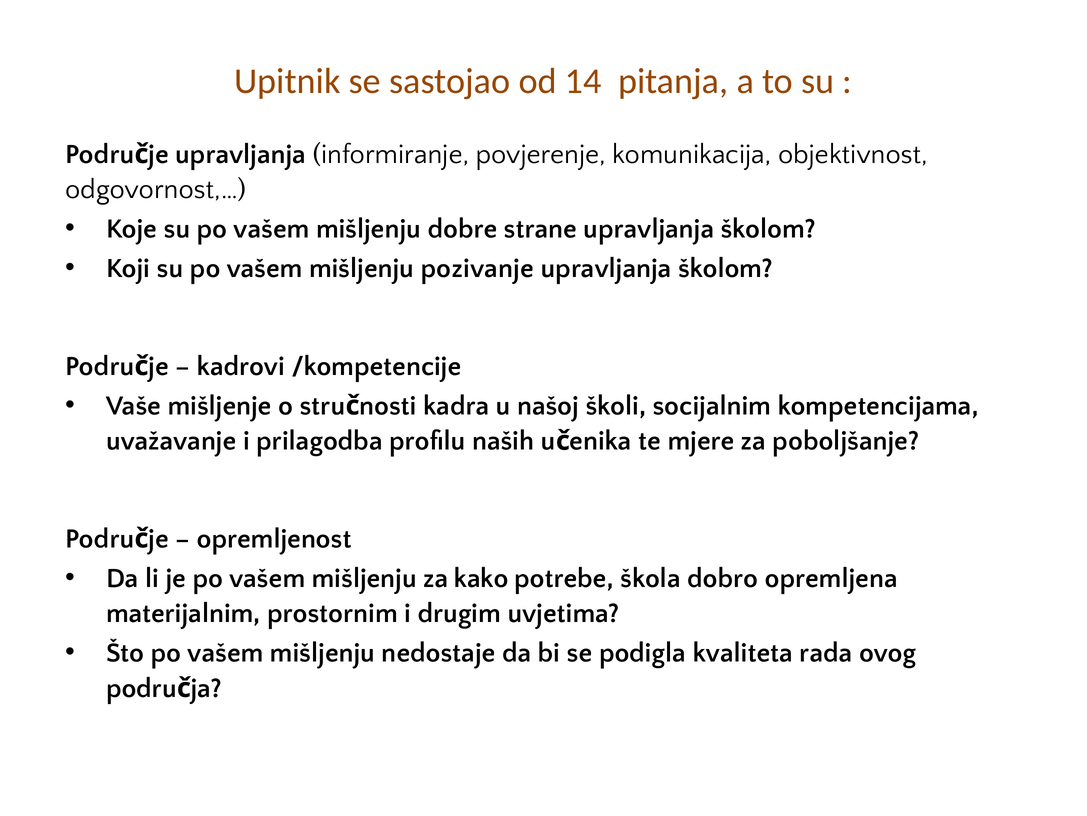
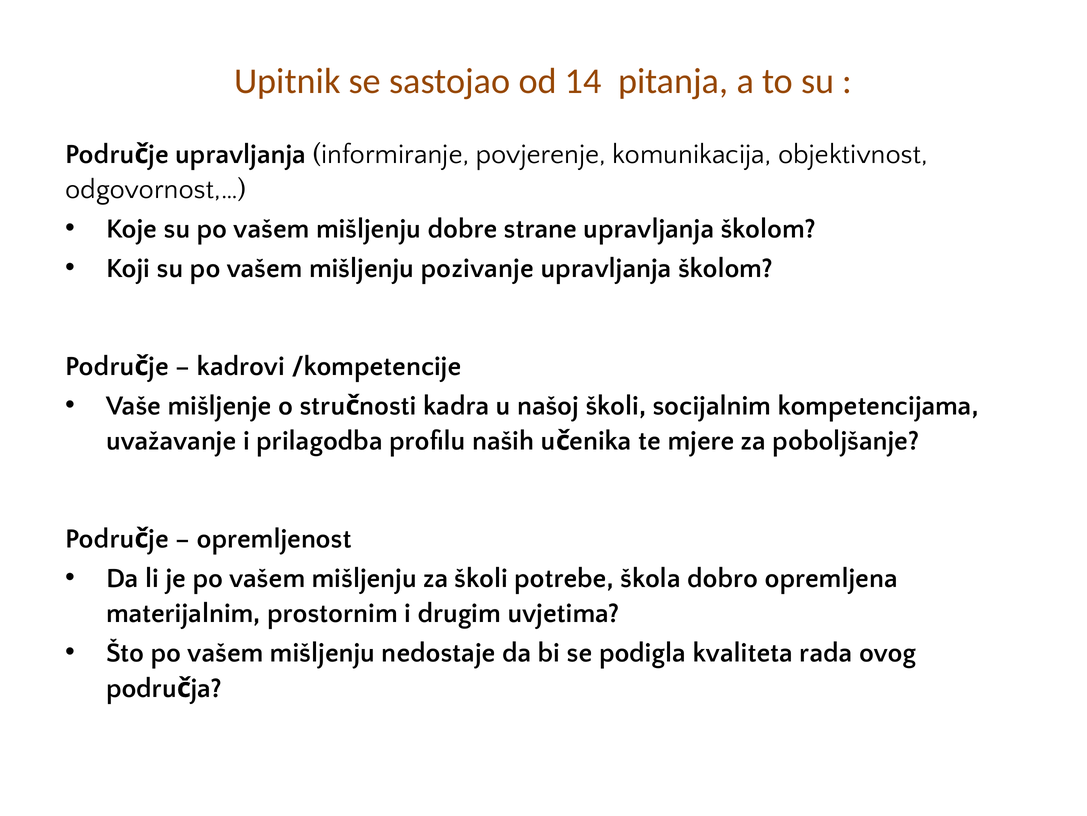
za kako: kako -> školi (481, 578)
